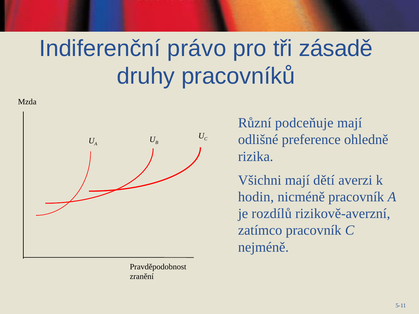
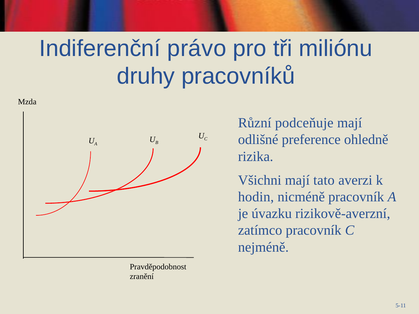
zásadě: zásadě -> miliónu (336, 48)
dětí: dětí -> tato (324, 180)
rozdílů: rozdílů -> úvazku (272, 214)
